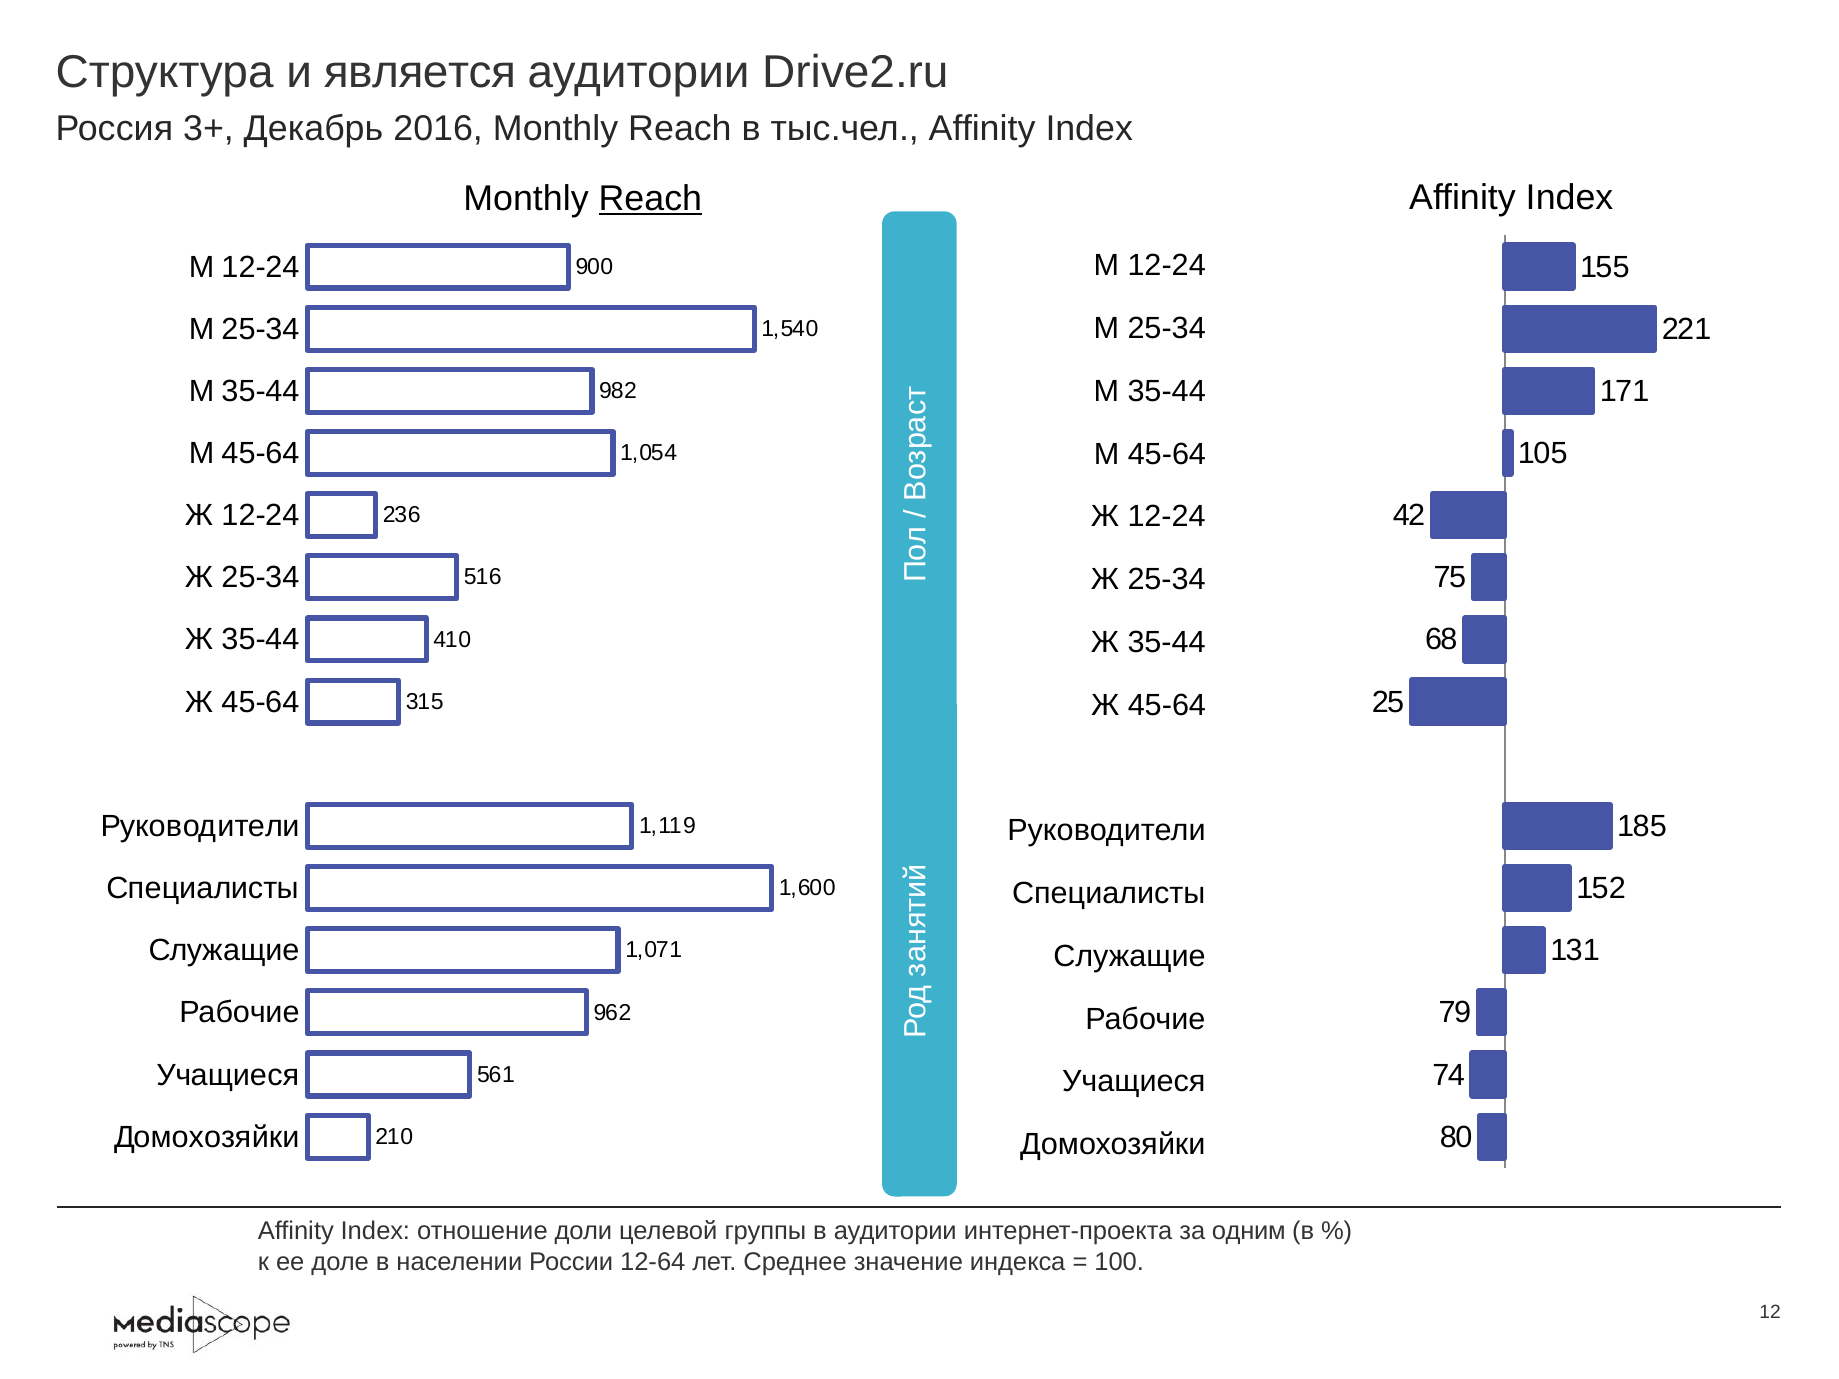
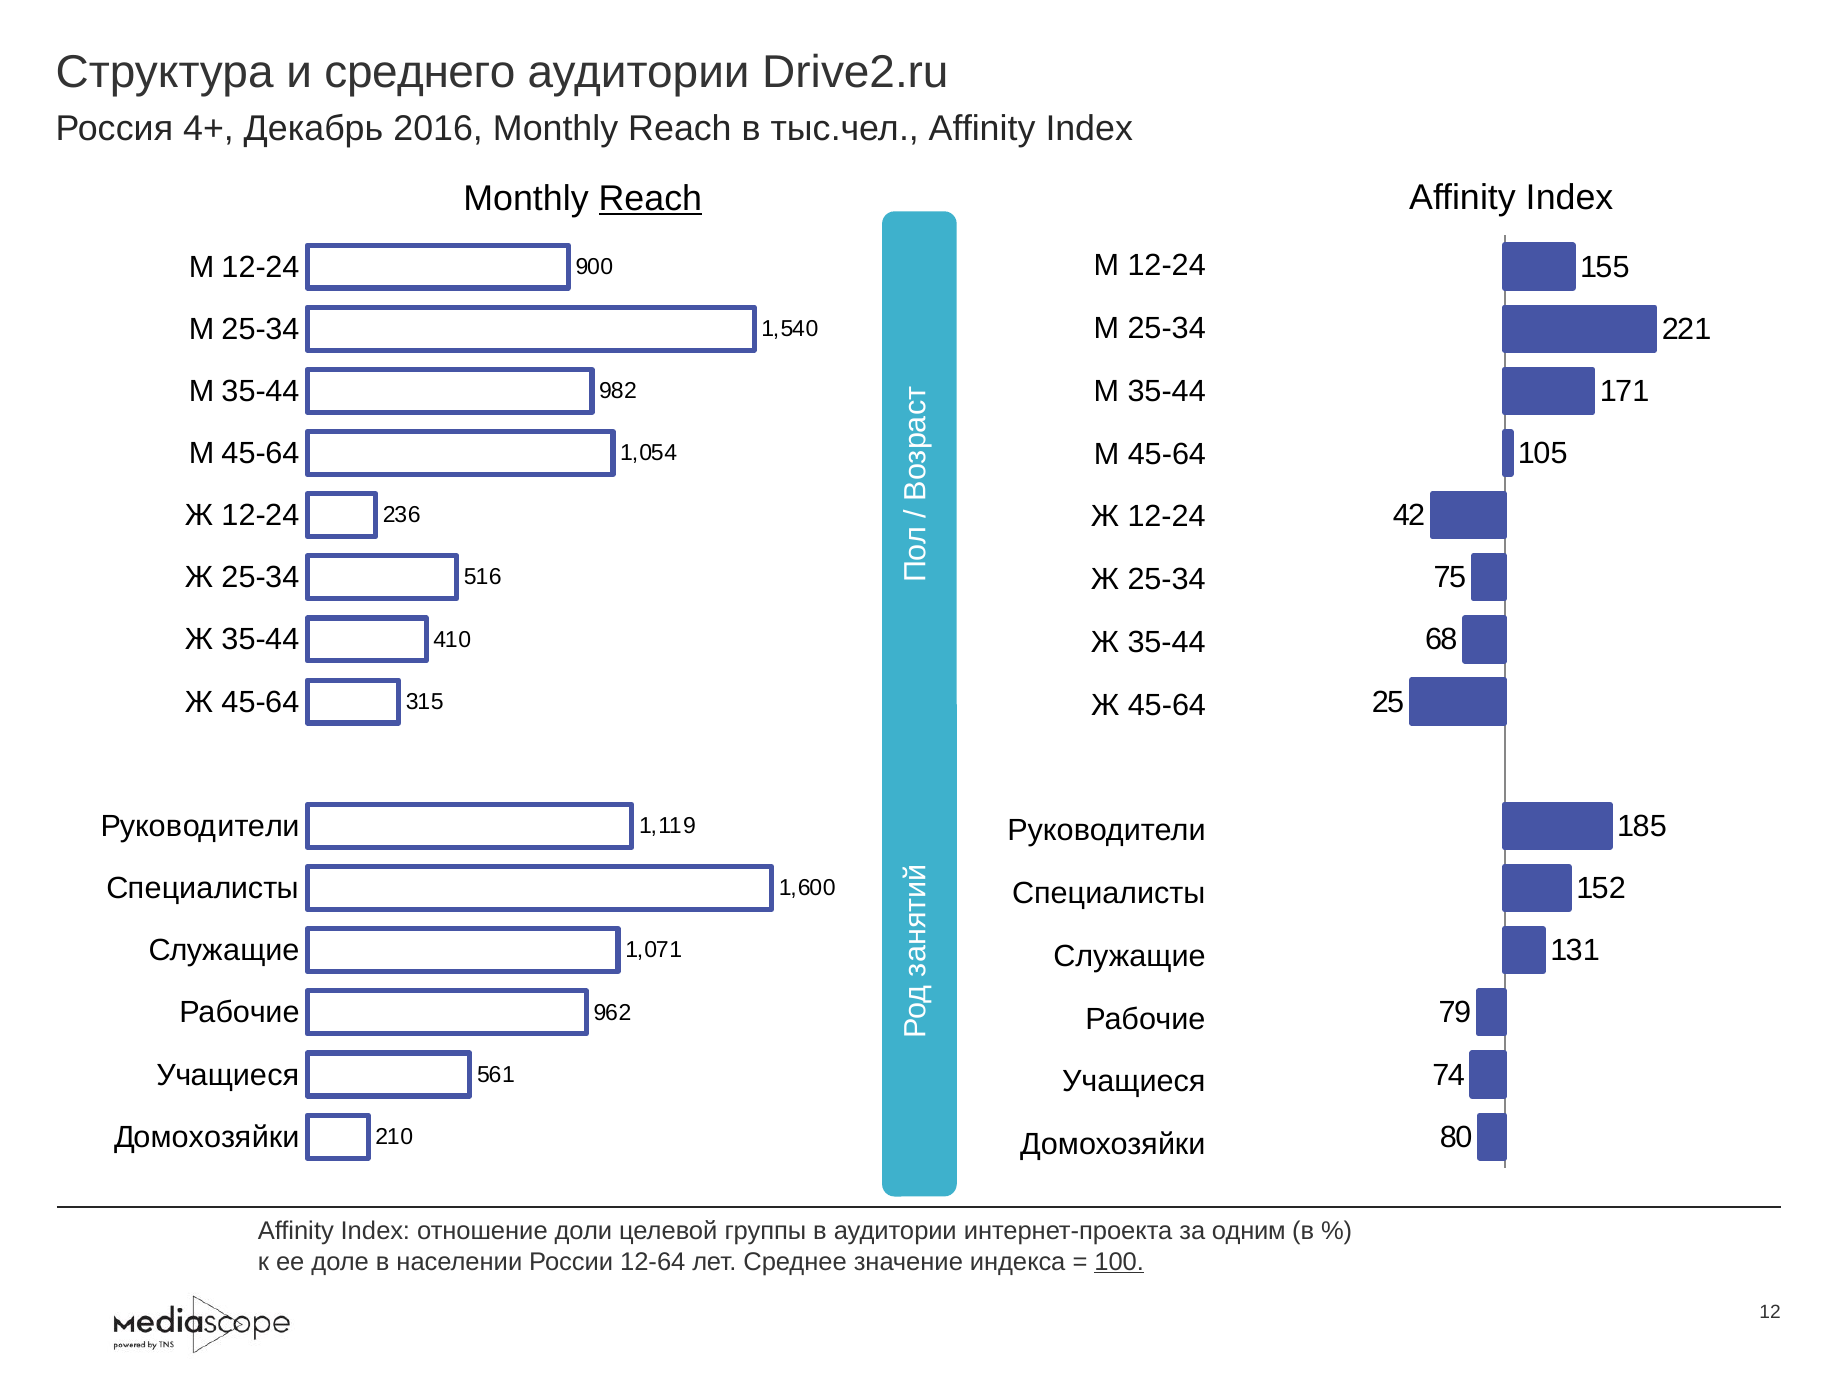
является: является -> среднего (420, 73)
3+: 3+ -> 4+ (208, 129)
100 underline: none -> present (1119, 1262)
